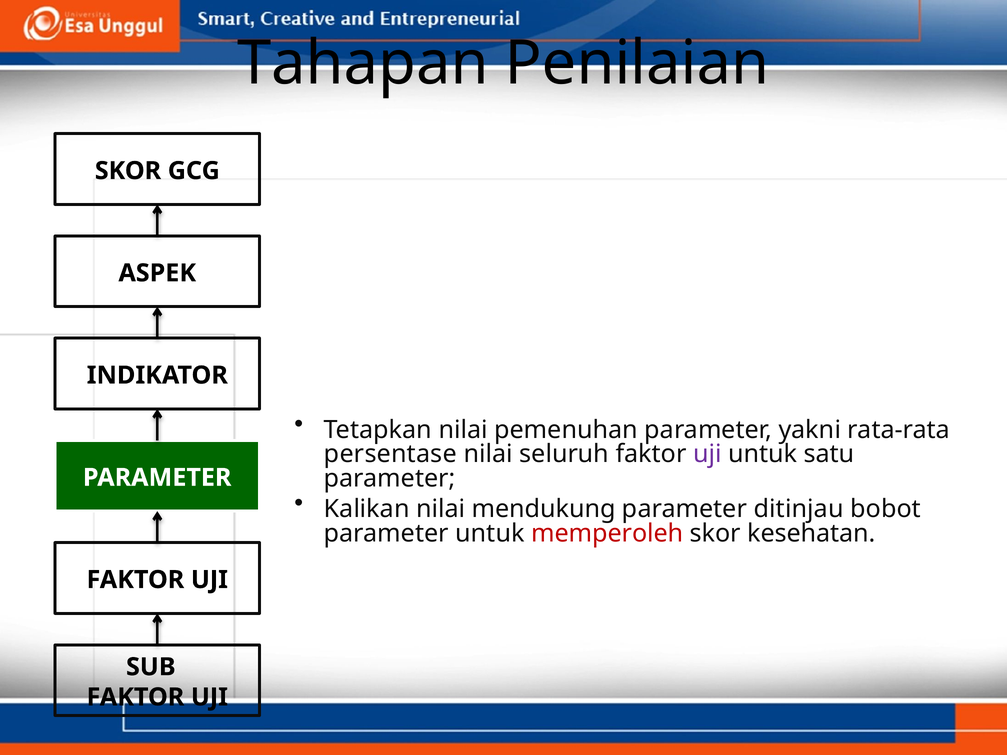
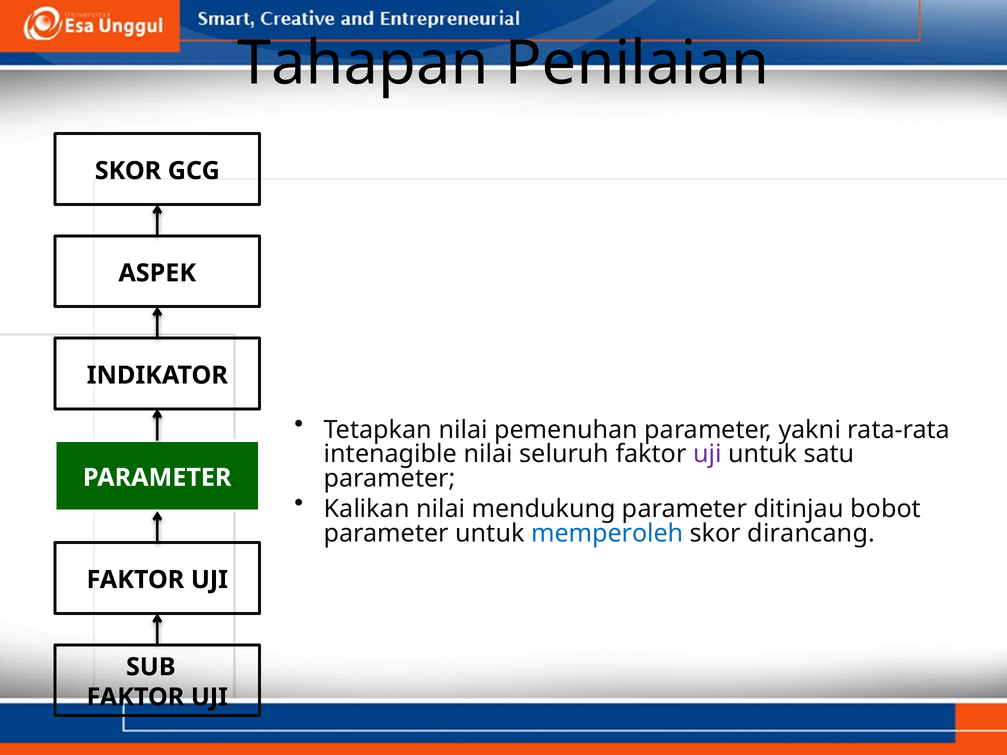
persentase: persentase -> intenagible (390, 454)
memperoleh colour: red -> blue (607, 533)
kesehatan: kesehatan -> dirancang (811, 533)
